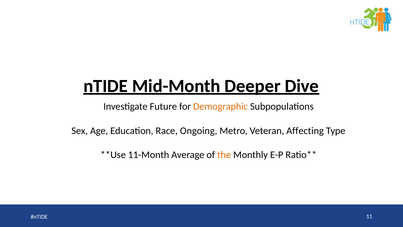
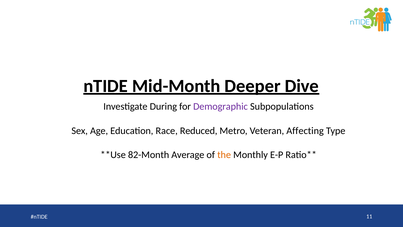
Future: Future -> During (163, 106)
Demographic colour: orange -> purple (220, 106)
Ongoing: Ongoing -> Reduced (199, 131)
11-Month: 11-Month -> 82-Month (149, 155)
